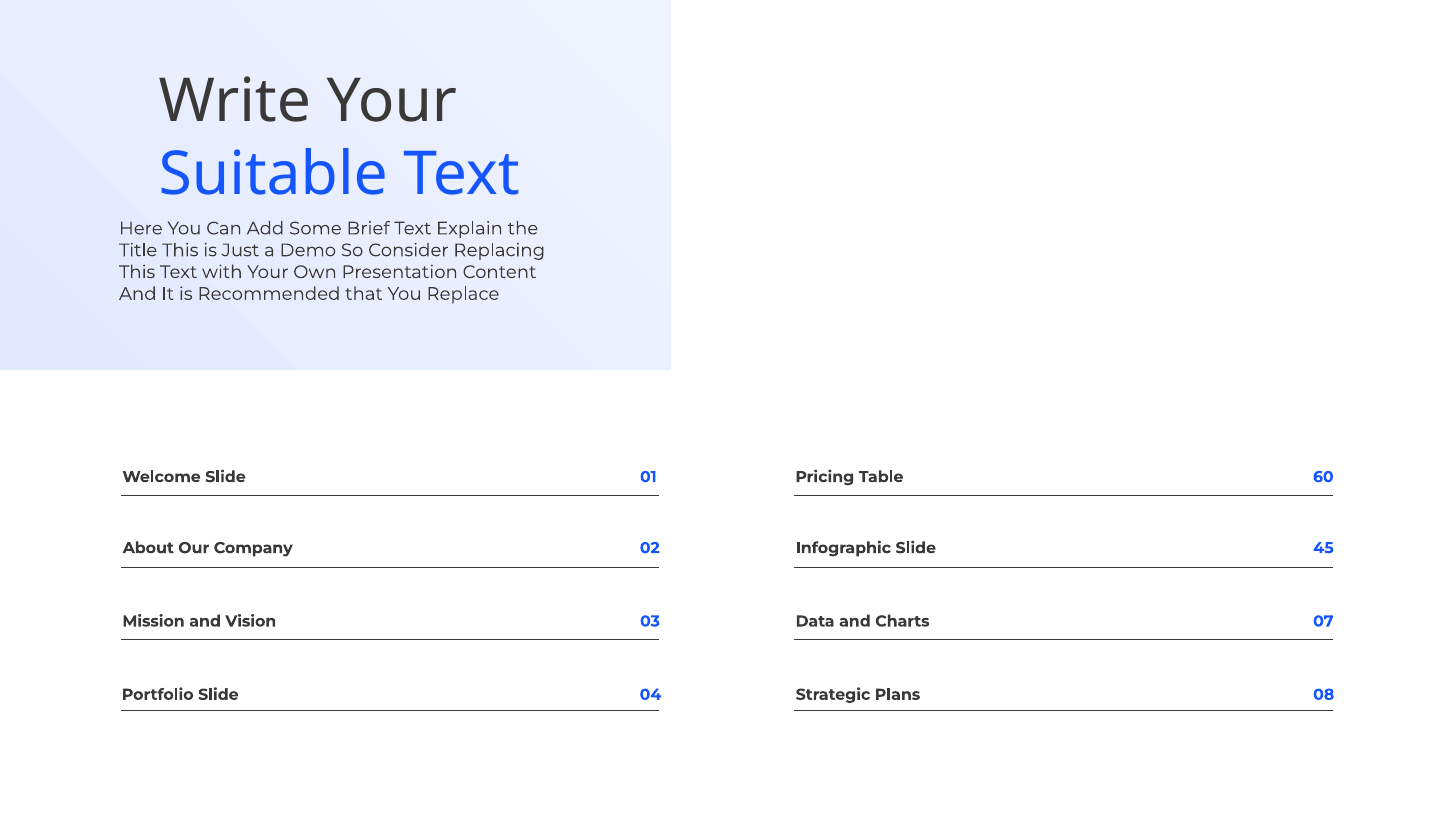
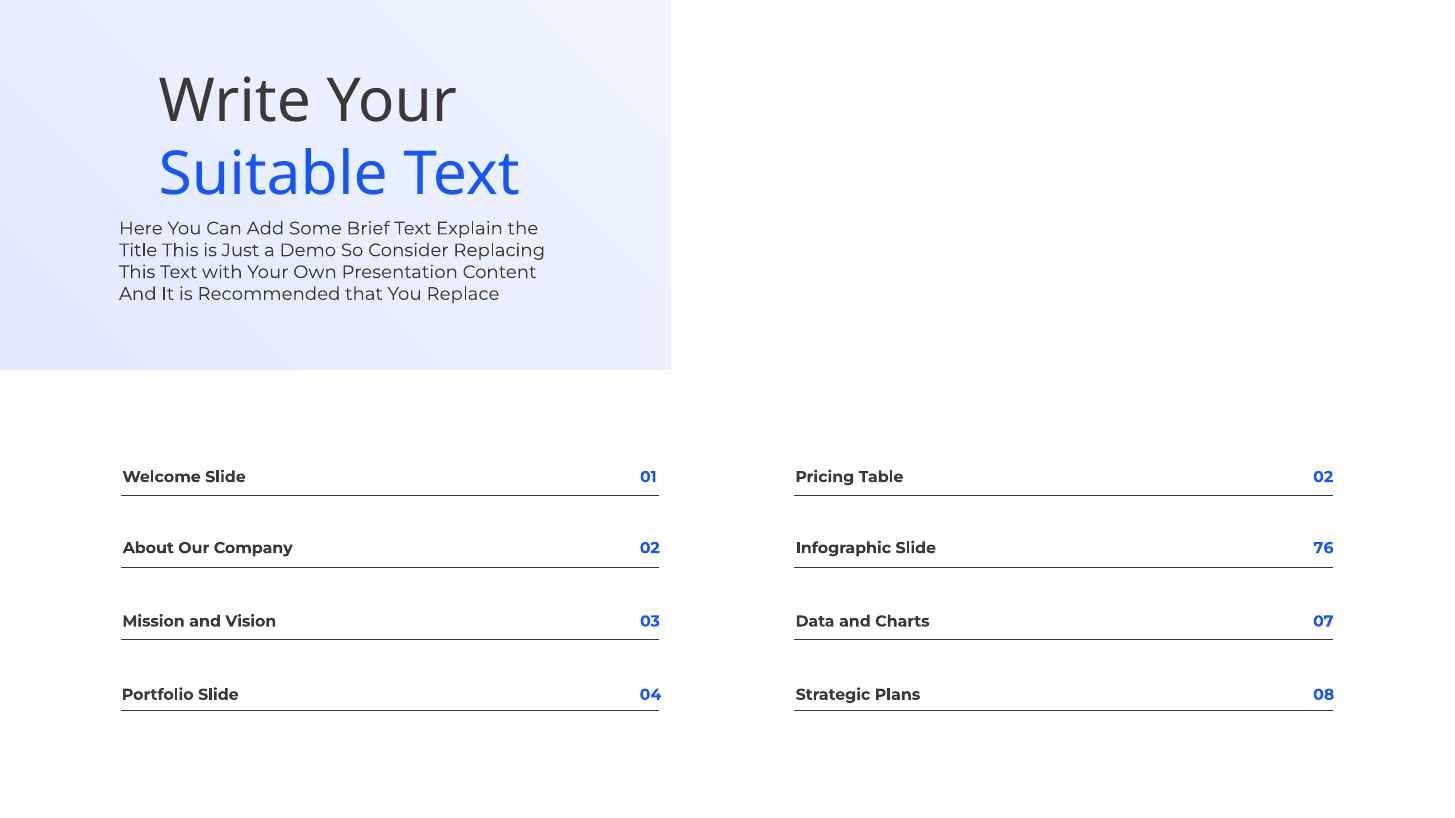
Table 60: 60 -> 02 (1323, 477)
45: 45 -> 76 (1323, 548)
